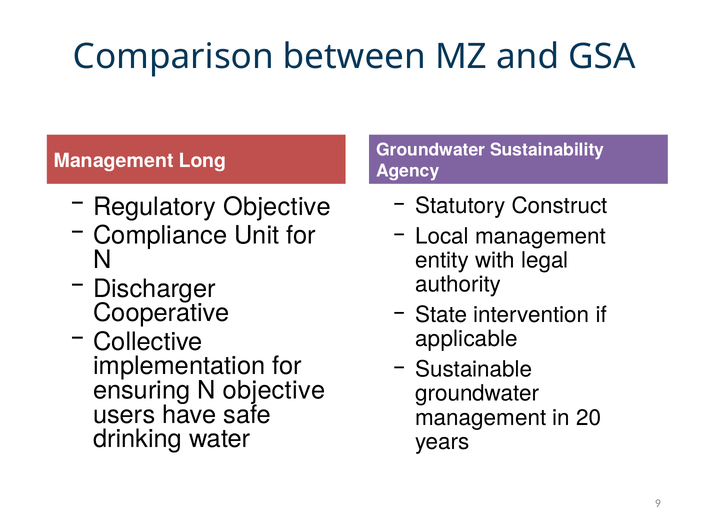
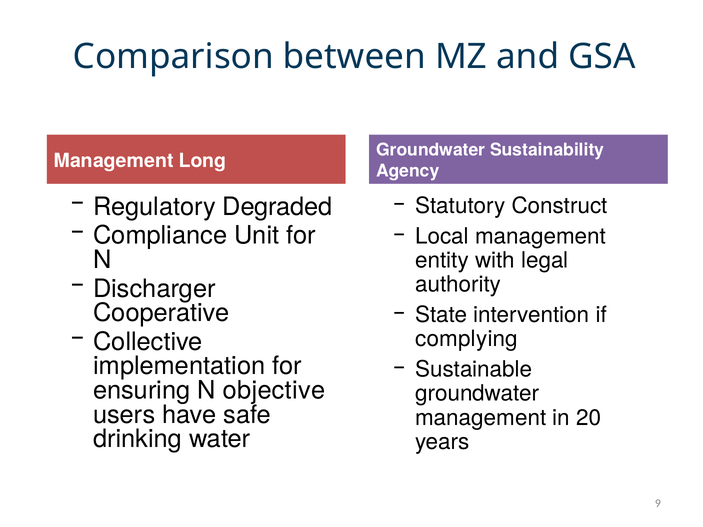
Regulatory Objective: Objective -> Degraded (277, 207)
applicable: applicable -> complying (467, 339)
